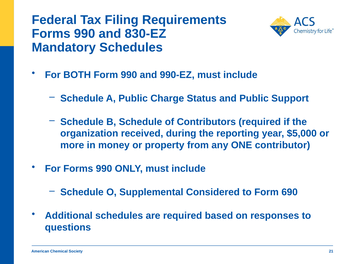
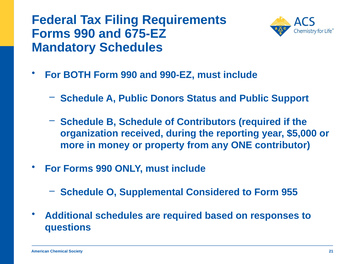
830-EZ: 830-EZ -> 675-EZ (145, 34)
Charge: Charge -> Donors (167, 98)
690: 690 -> 955 (290, 192)
